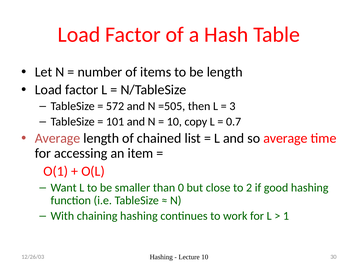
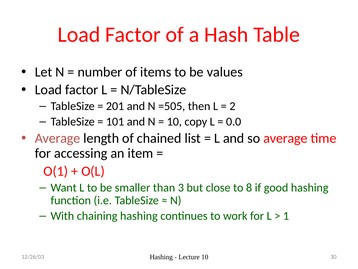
be length: length -> values (225, 72)
572: 572 -> 201 (115, 106)
3: 3 -> 2 (232, 106)
0.7: 0.7 -> 0.0 (234, 121)
0: 0 -> 3 (181, 187)
2: 2 -> 8 (249, 187)
